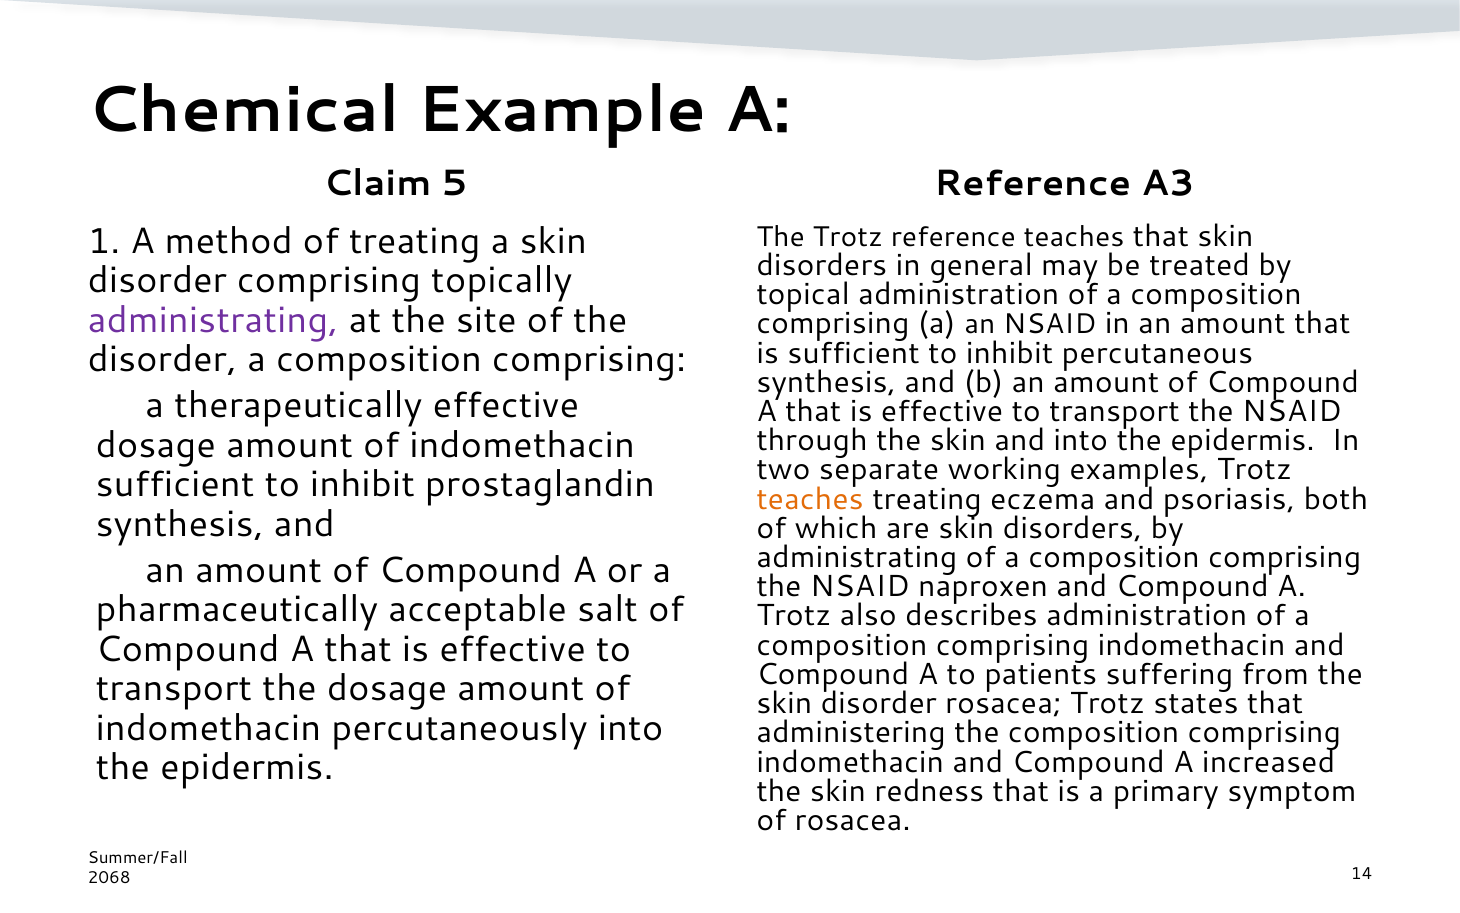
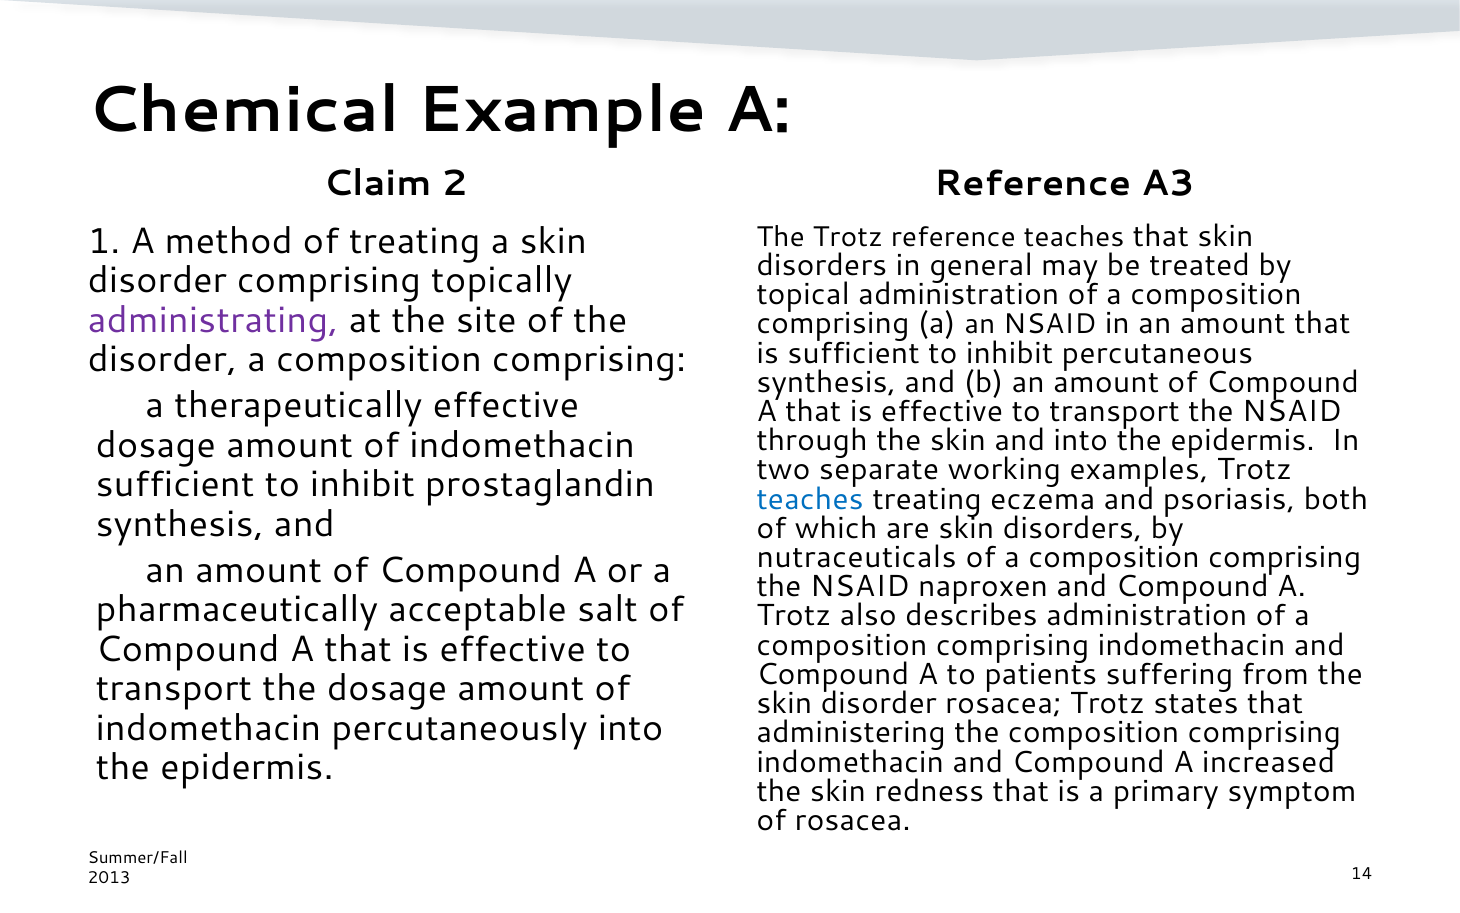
5: 5 -> 2 (455, 184)
teaches colour: orange -> blue (810, 499)
administrating: administrating -> nutraceuticals (857, 557)
2068: 2068 -> 2013 (109, 878)
